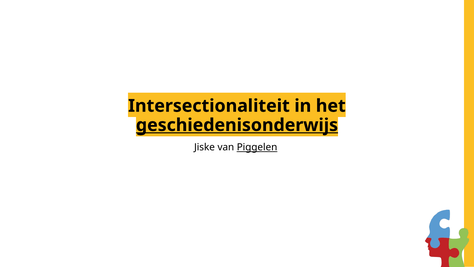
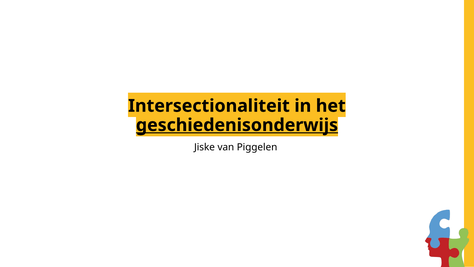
Piggelen underline: present -> none (257, 147)
